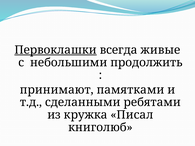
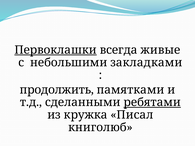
продолжить: продолжить -> закладками (146, 63)
принимают: принимают -> продолжить (57, 90)
ребятами underline: none -> present (152, 102)
